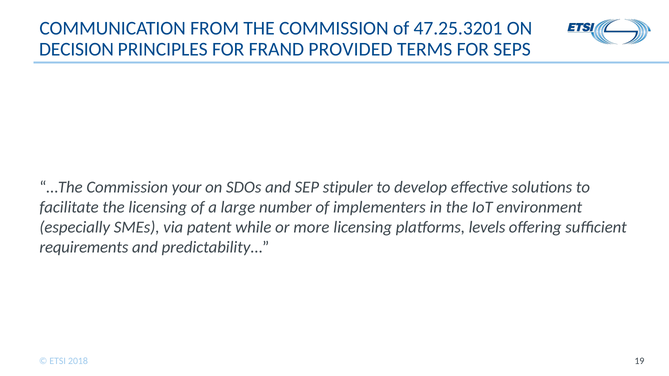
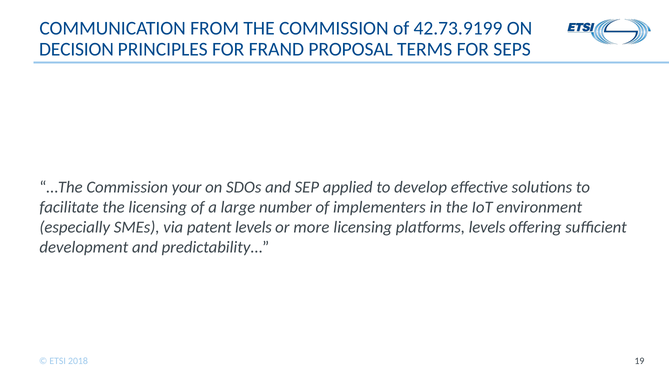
47.25.3201: 47.25.3201 -> 42.73.9199 (458, 28)
PROVIDED: PROVIDED -> PROPOSAL (351, 49)
stipuler: stipuler -> applied (348, 187)
patent while: while -> levels (253, 227)
requirements: requirements -> development (84, 247)
